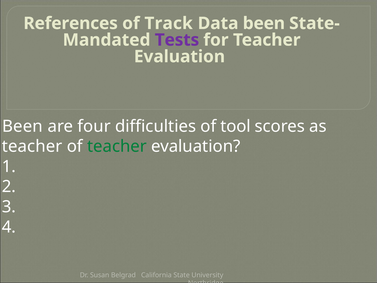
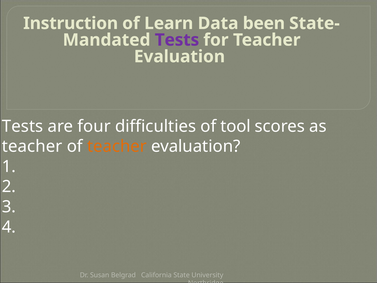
References: References -> Instruction (71, 23)
Track: Track -> Learn (169, 23)
Been: Been -> Tests (23, 126)
teacher colour: green -> orange (117, 146)
